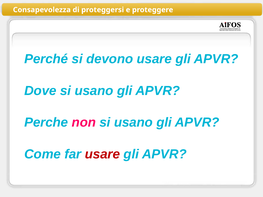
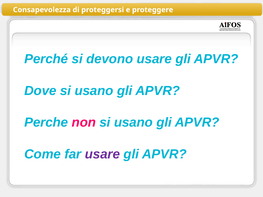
usare colour: red -> purple (102, 154)
